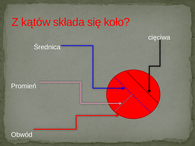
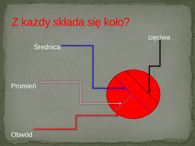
kątów: kątów -> każdy (36, 22)
